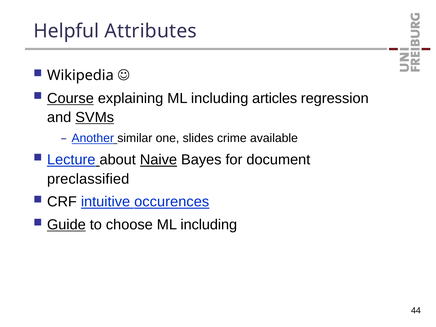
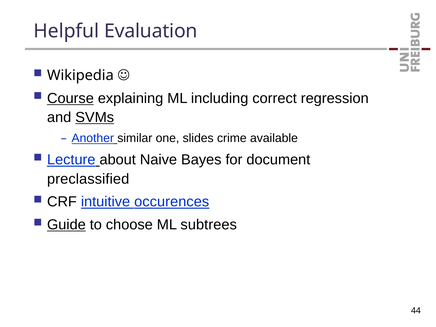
Attributes: Attributes -> Evaluation (151, 31)
articles: articles -> correct (275, 98)
Naive underline: present -> none (158, 160)
choose ML including: including -> subtrees (209, 225)
